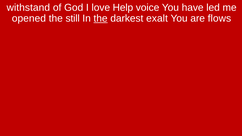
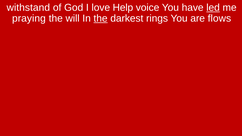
led underline: none -> present (213, 7)
opened: opened -> praying (29, 18)
still: still -> will (73, 18)
exalt: exalt -> rings (157, 18)
